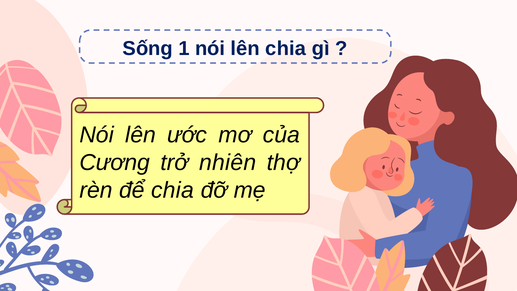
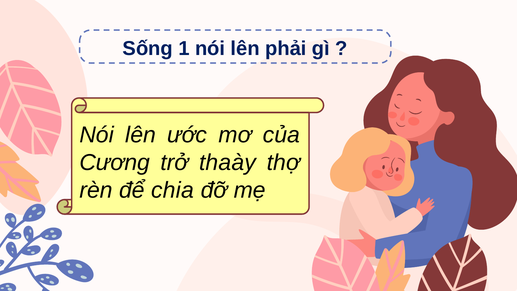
lên chia: chia -> phải (286, 49)
nhiên: nhiên -> thaày (228, 162)
